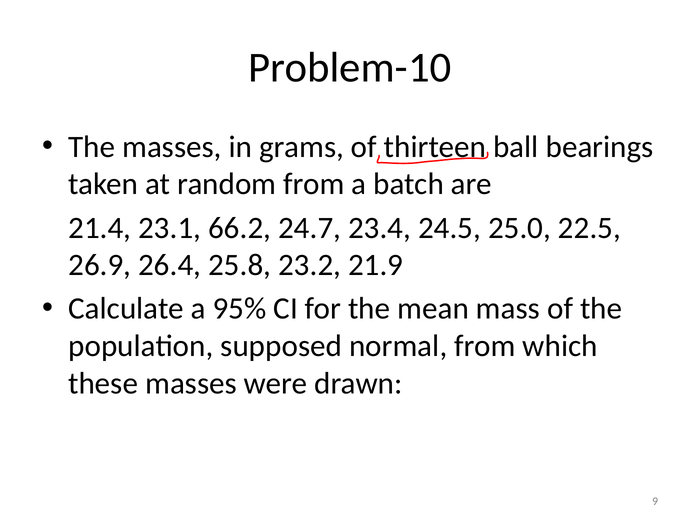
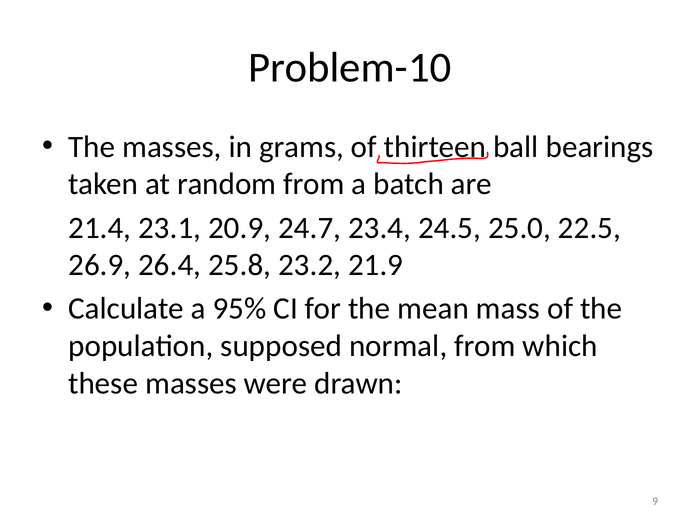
66.2: 66.2 -> 20.9 (240, 228)
